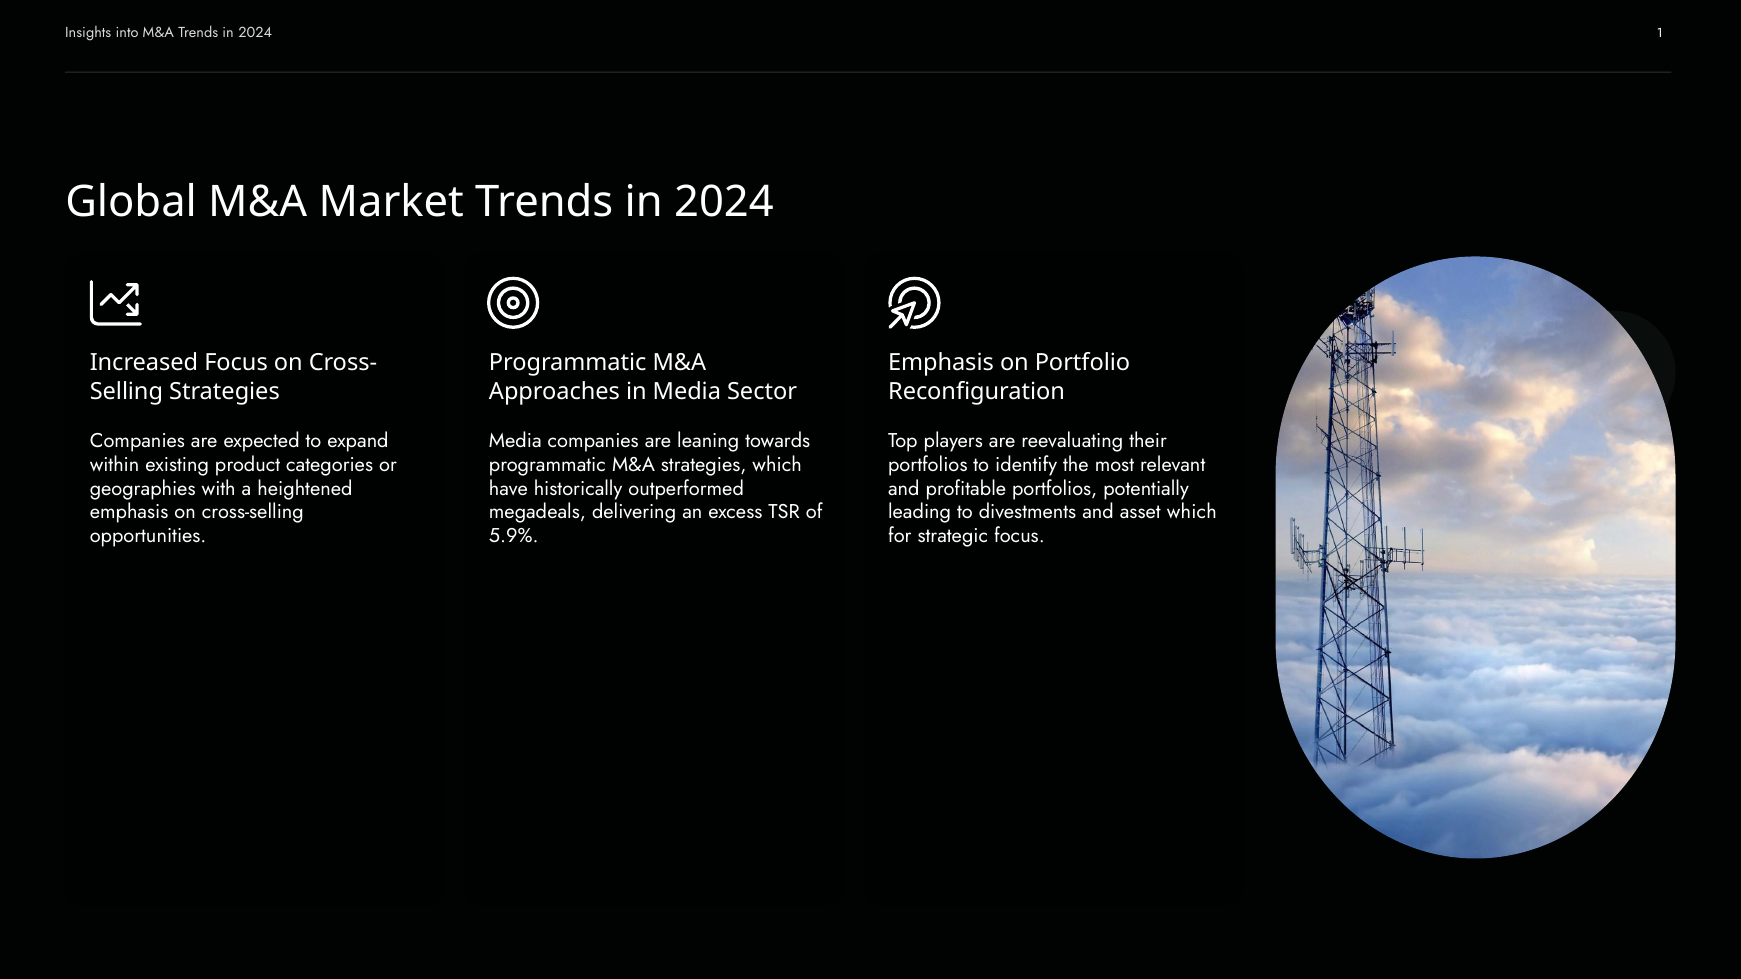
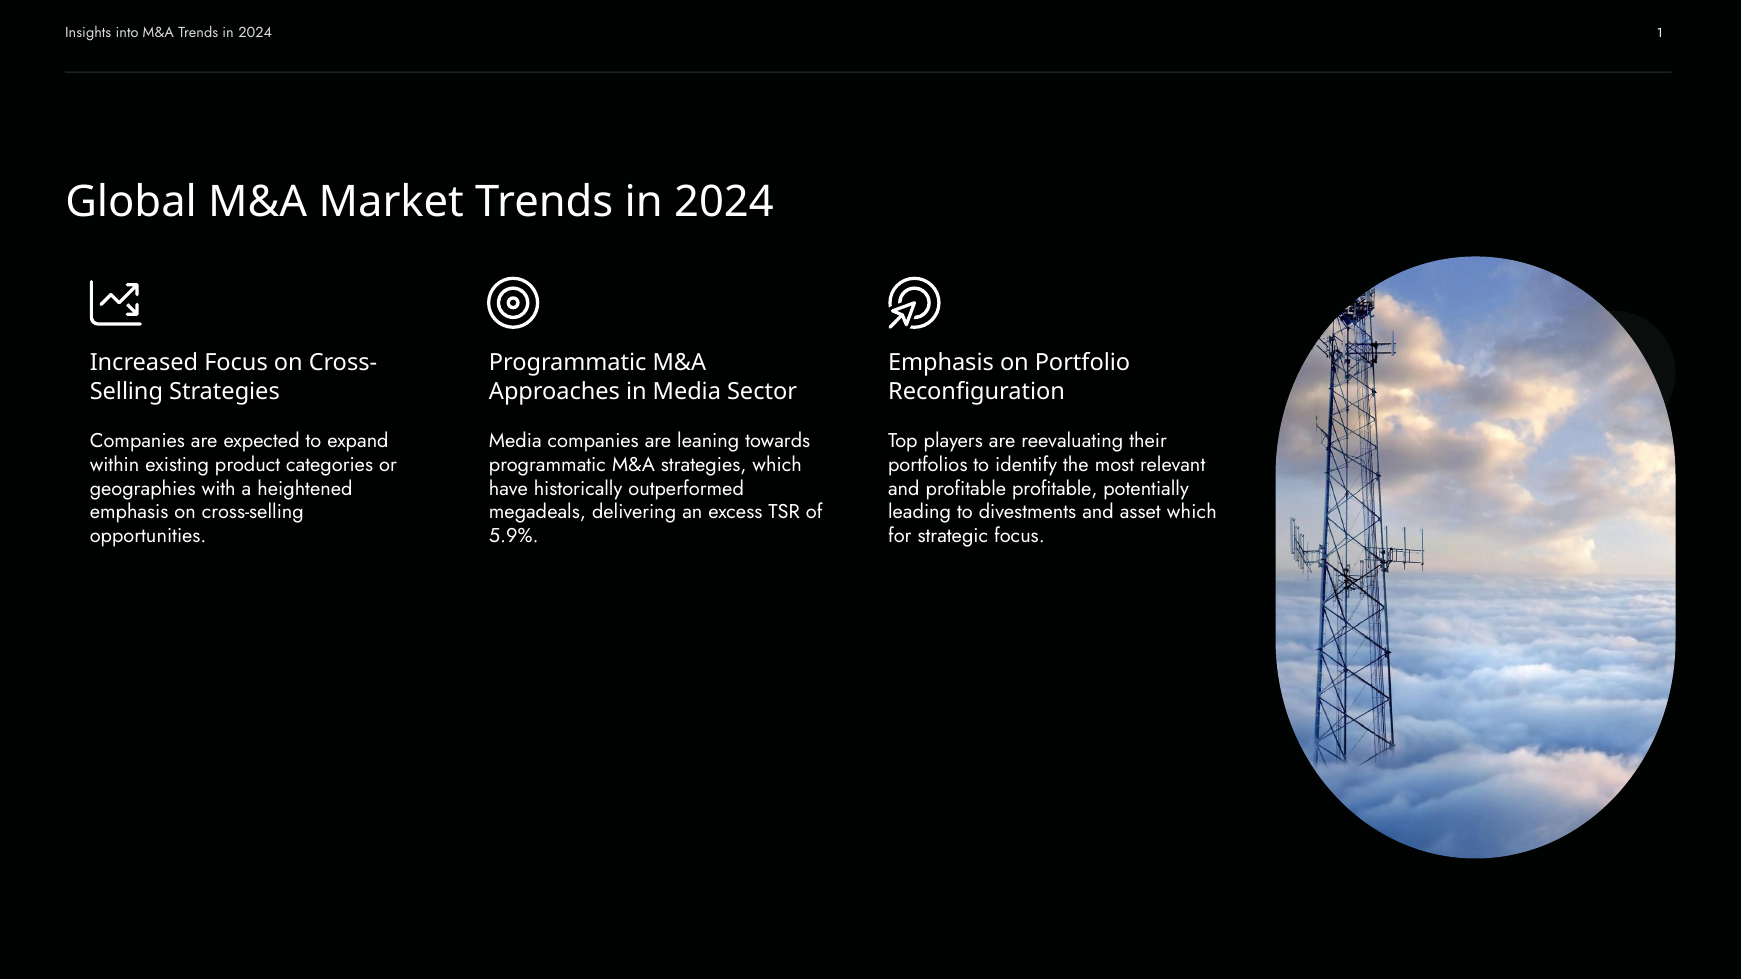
profitable portfolios: portfolios -> profitable (1055, 489)
